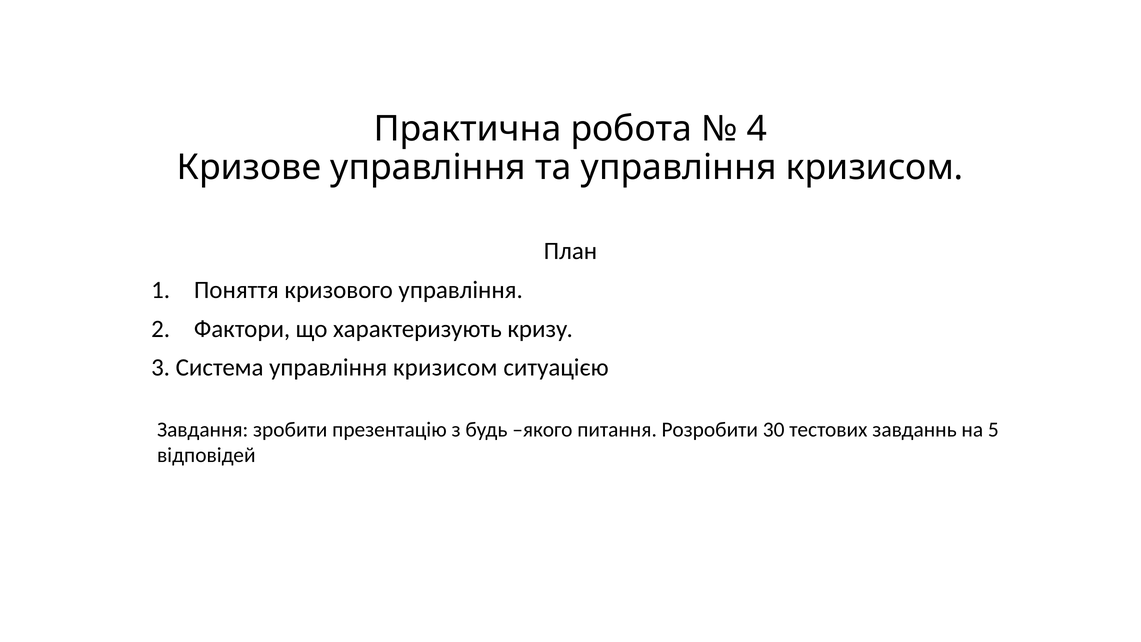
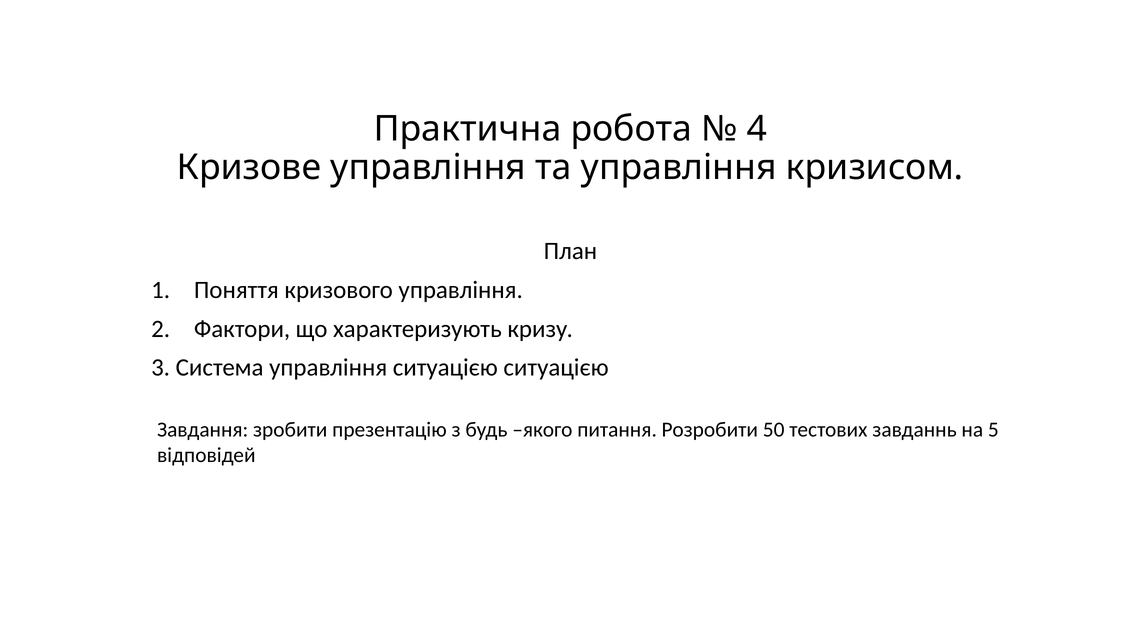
Система управління кризисом: кризисом -> ситуацією (445, 368)
30: 30 -> 50 (774, 429)
